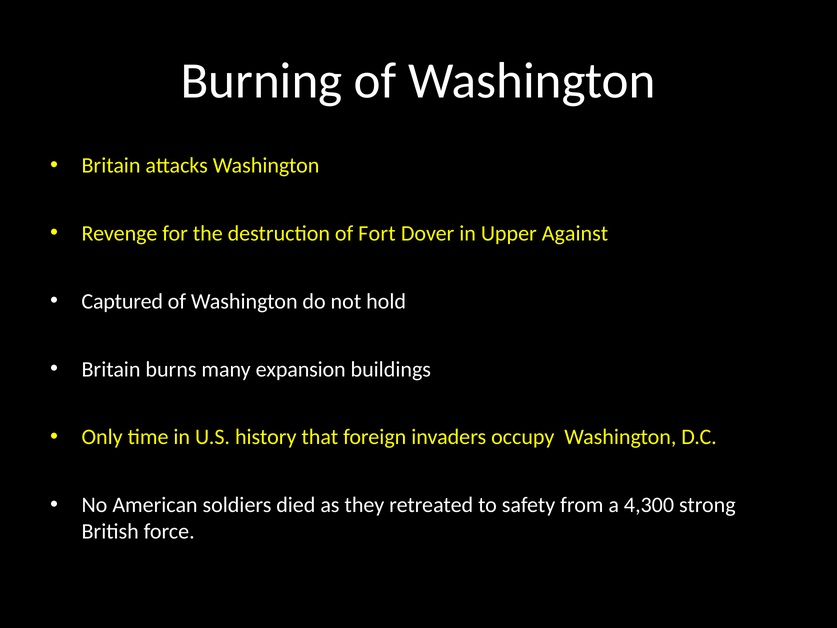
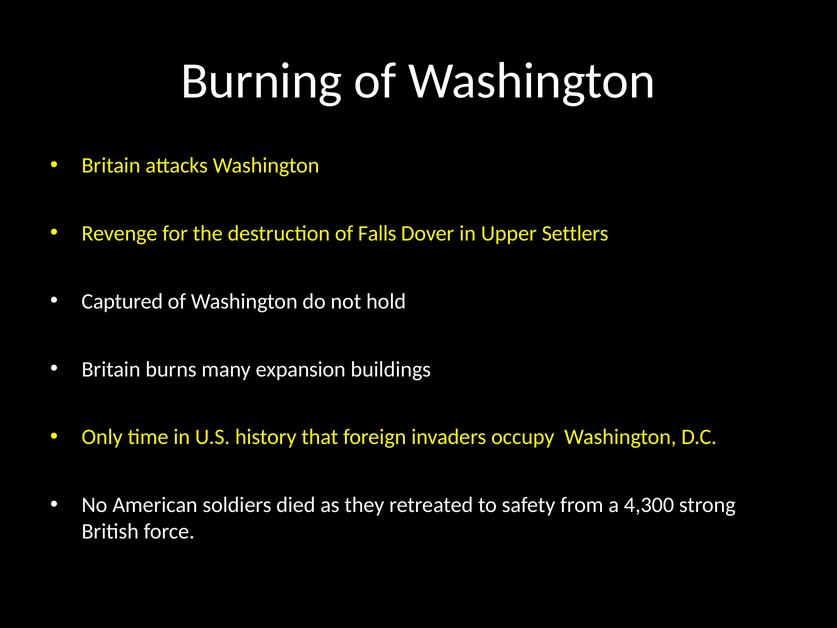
Fort: Fort -> Falls (377, 233)
Against: Against -> Settlers (575, 233)
